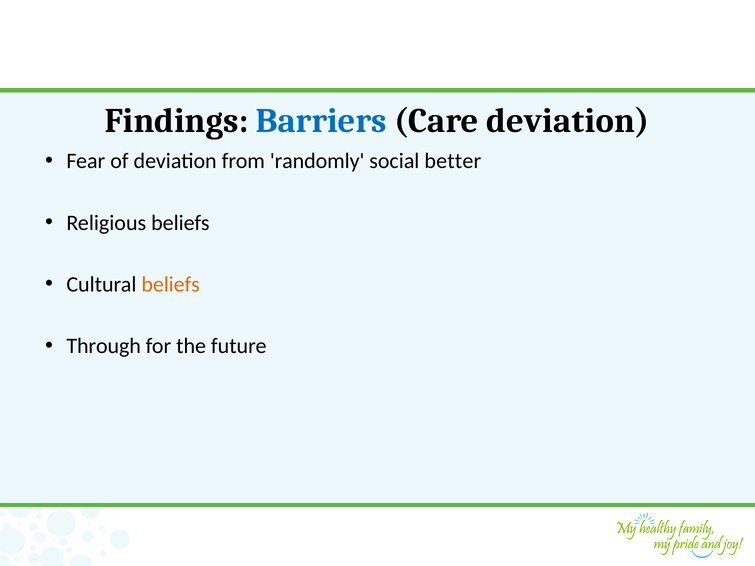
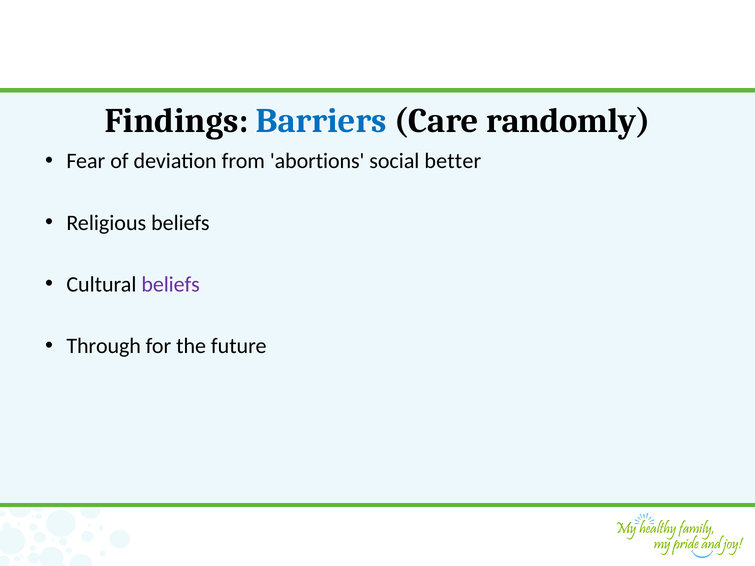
Care deviation: deviation -> randomly (568, 121)
randomly: randomly -> abortions (317, 161)
beliefs colour: orange -> purple (171, 285)
